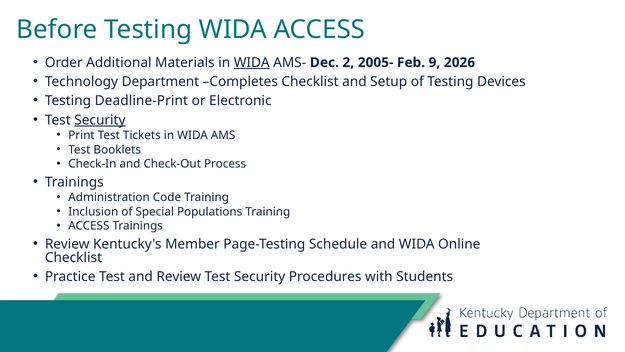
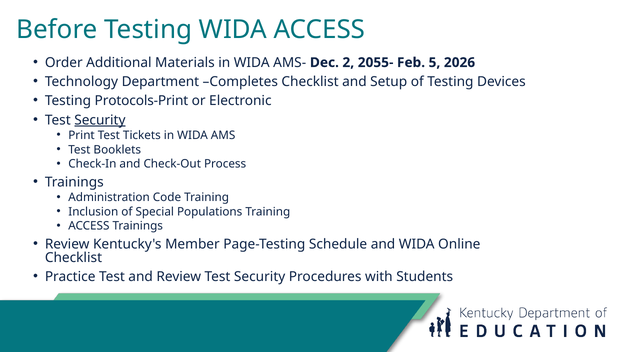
WIDA underline: present -> none (252, 62)
2005-: 2005- -> 2055- (376, 62)
9: 9 -> 5 (434, 62)
Deadline-Print: Deadline-Print -> Protocols-Print (141, 101)
